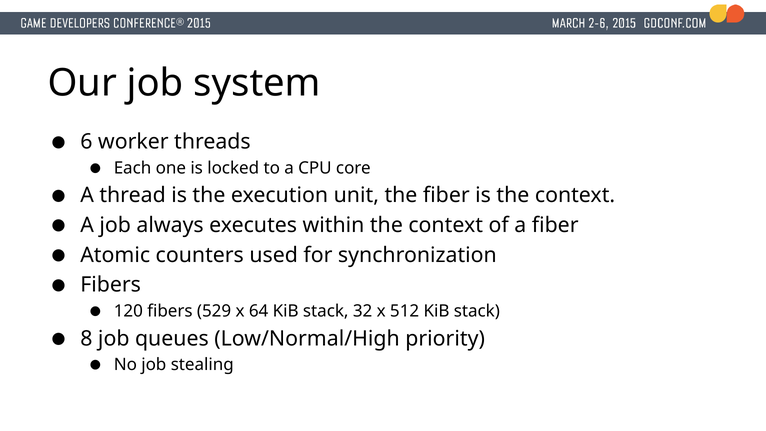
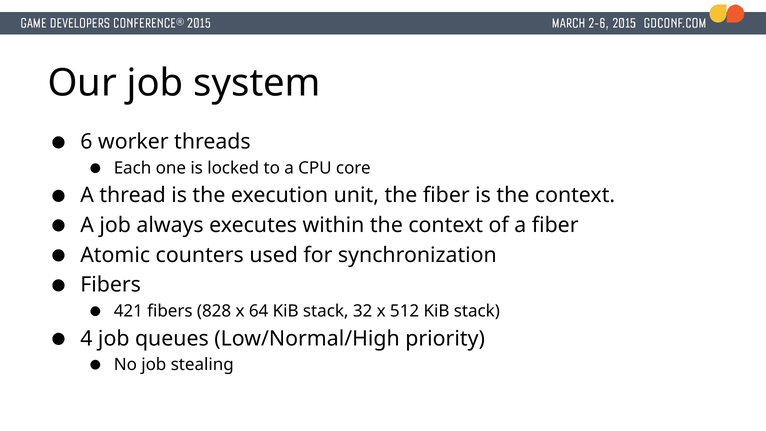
120: 120 -> 421 (128, 311)
529: 529 -> 828 (214, 311)
8: 8 -> 4 (86, 338)
